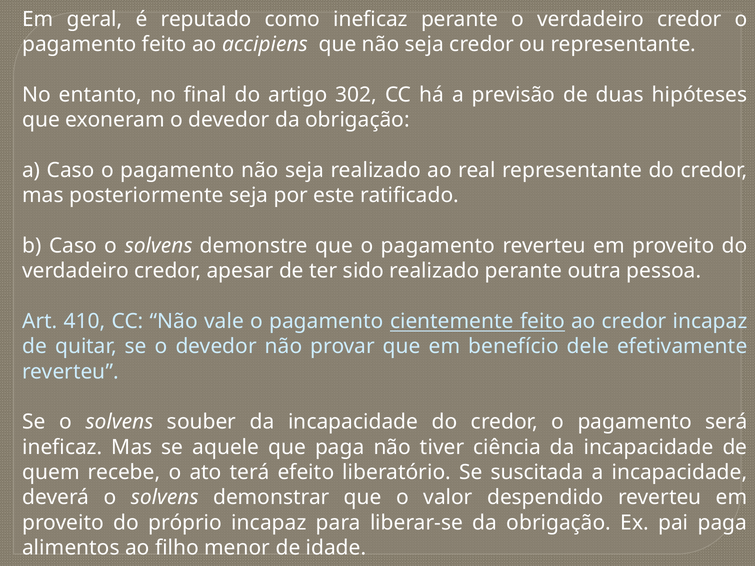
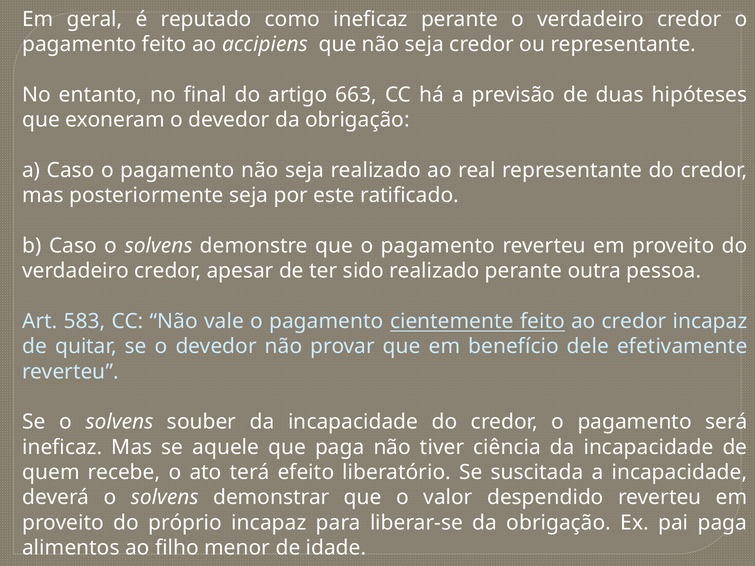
302: 302 -> 663 (356, 95)
410: 410 -> 583 (85, 321)
